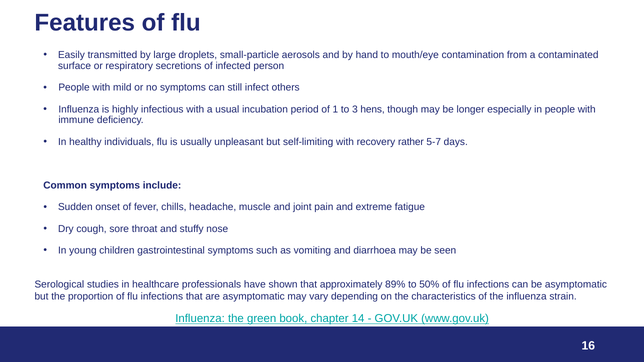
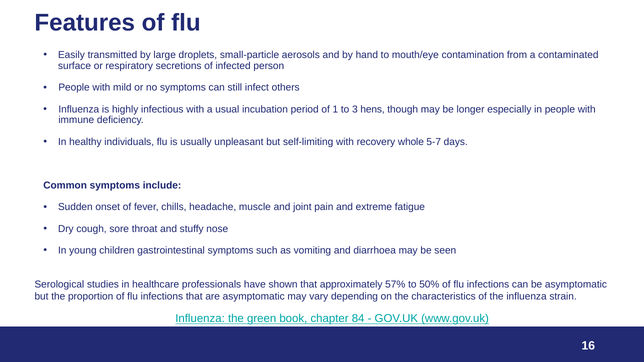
rather: rather -> whole (411, 142)
89%: 89% -> 57% (395, 285)
14: 14 -> 84 (358, 319)
